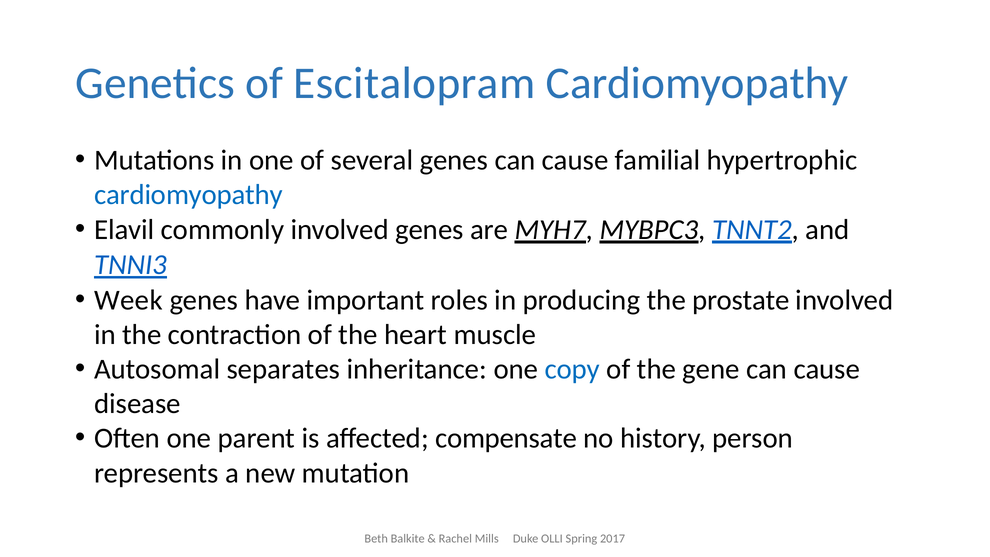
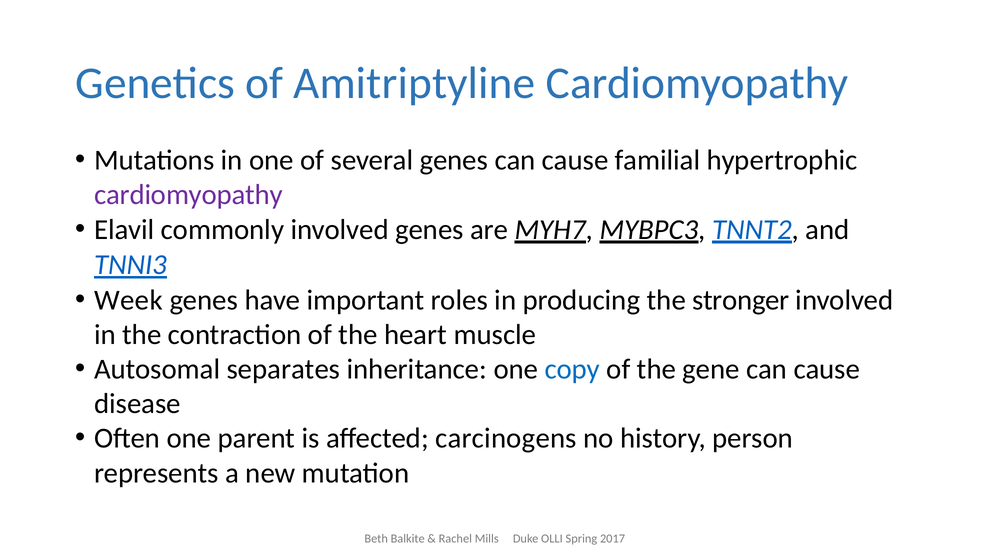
Escitalopram: Escitalopram -> Amitriptyline (414, 83)
cardiomyopathy colour: blue -> purple (188, 195)
prostate: prostate -> stronger (741, 300)
compensate: compensate -> carcinogens (506, 438)
